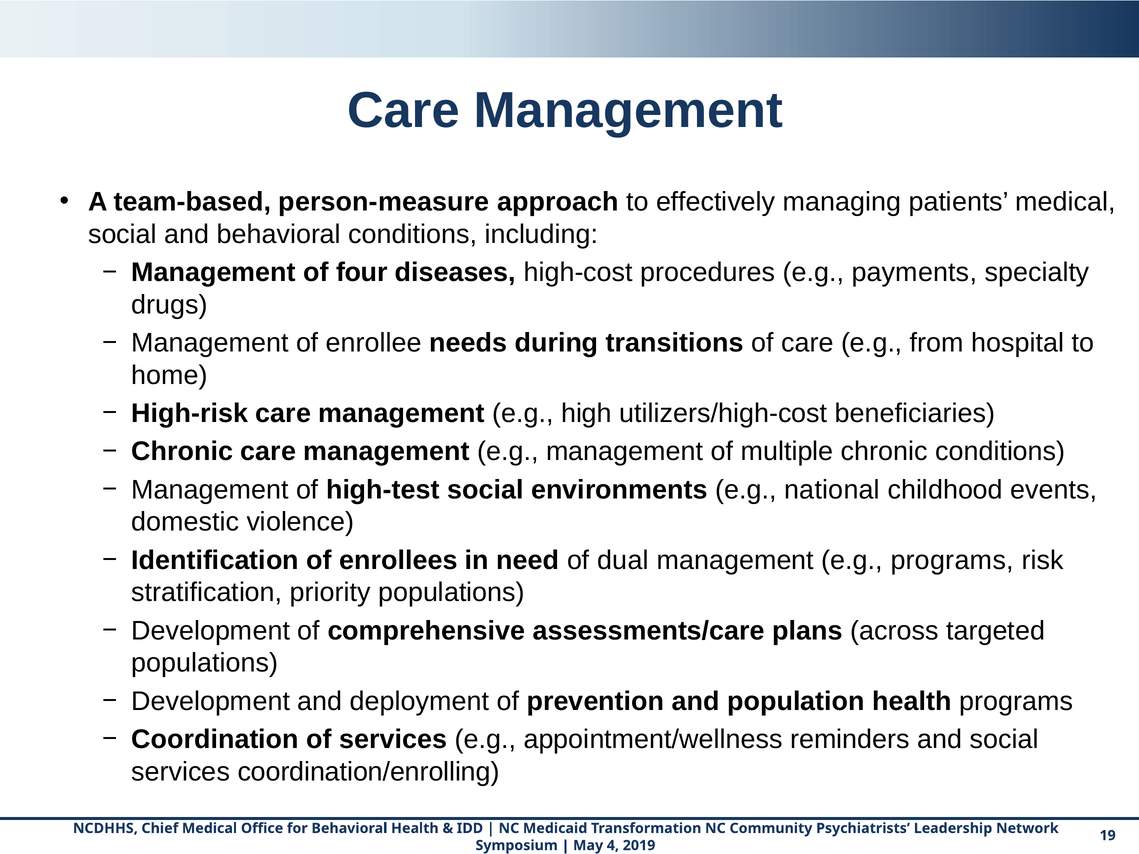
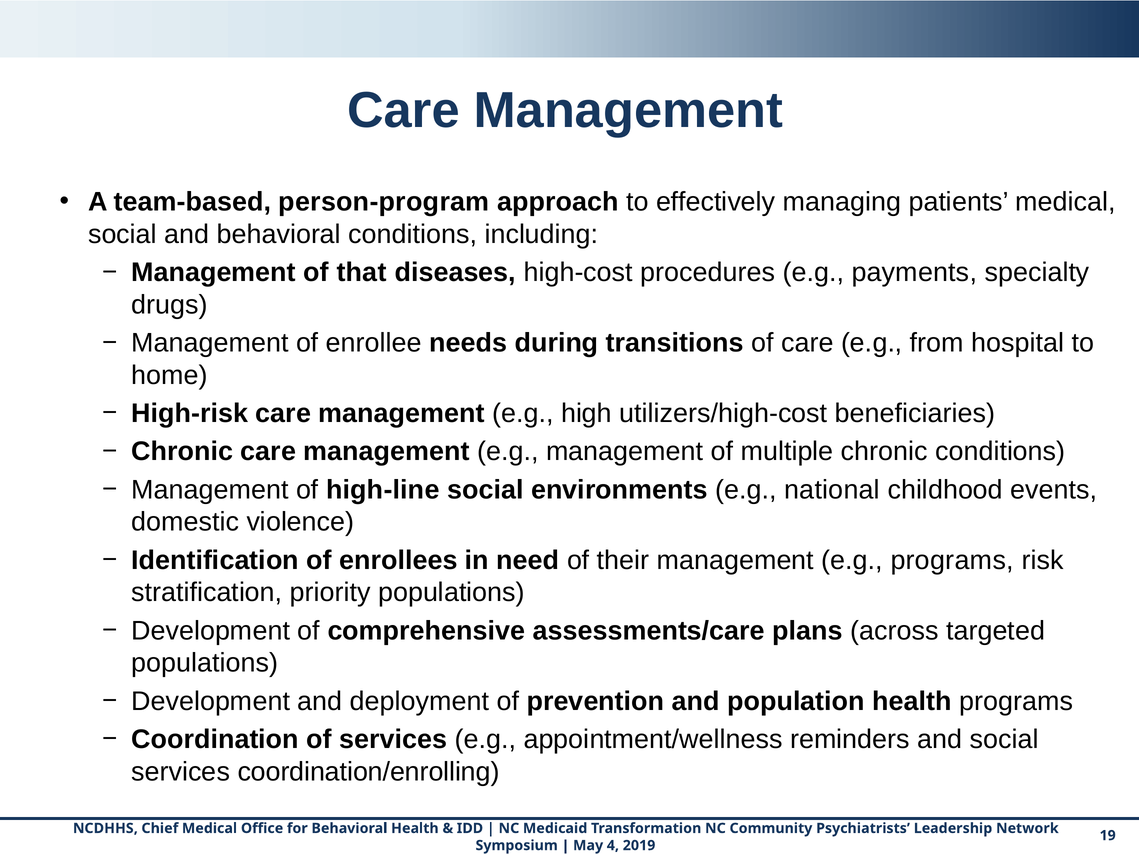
person-measure: person-measure -> person-program (384, 202)
four: four -> that (362, 273)
high-test: high-test -> high-line (383, 490)
dual: dual -> their (623, 560)
